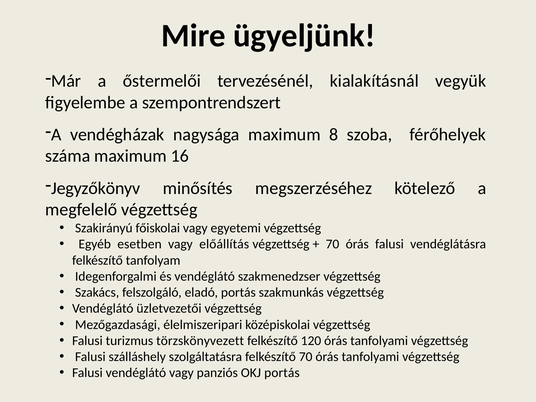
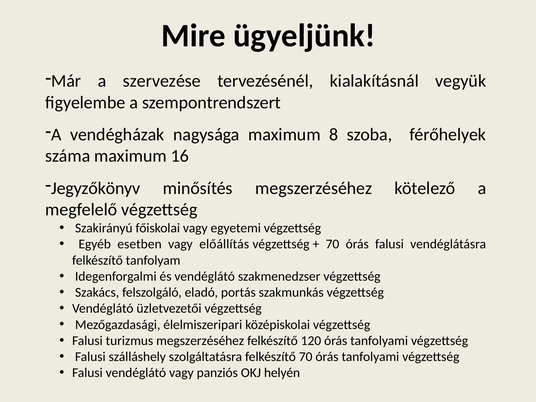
őstermelői: őstermelői -> szervezése (162, 81)
turizmus törzskönyvezett: törzskönyvezett -> megszerzéséhez (200, 341)
OKJ portás: portás -> helyén (282, 373)
